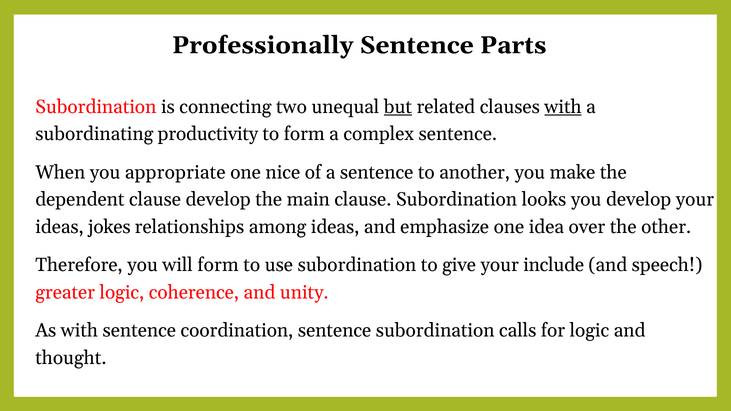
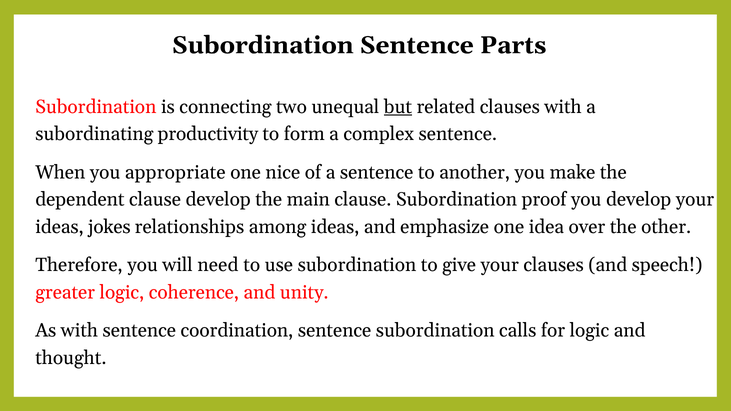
Professionally: Professionally -> Subordination (263, 45)
with underline: present -> none (563, 107)
looks: looks -> proof (544, 200)
will form: form -> need (218, 265)
your include: include -> clauses (554, 265)
